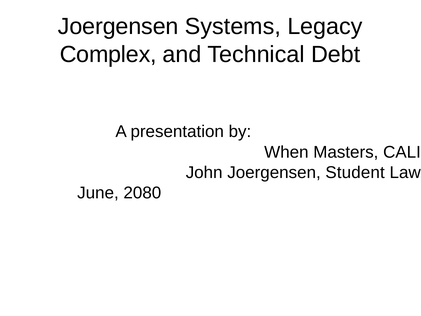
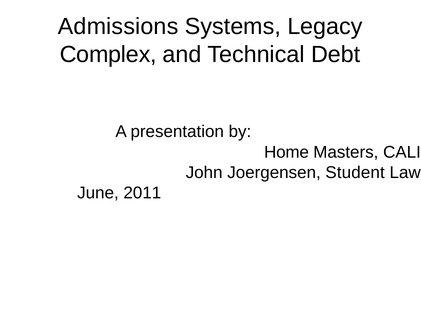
Joergensen: Joergensen -> Admissions (118, 27)
When: When -> Home (287, 152)
2080: 2080 -> 2011 (142, 193)
